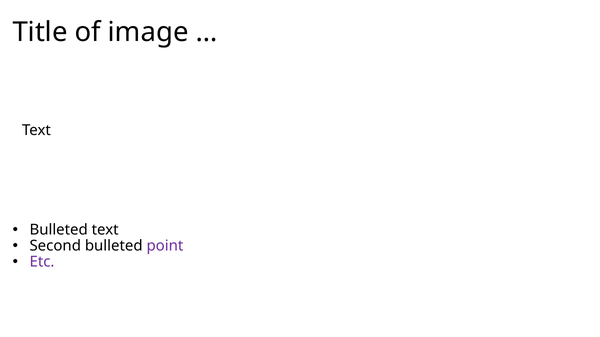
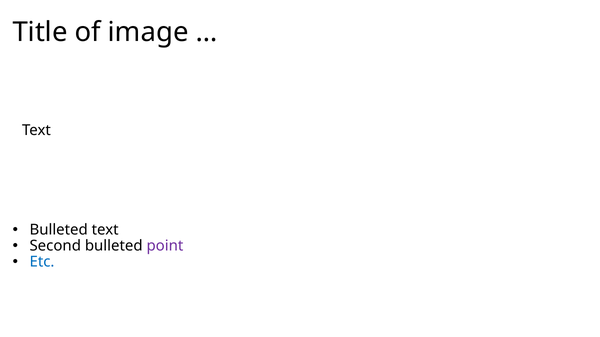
Etc colour: purple -> blue (42, 262)
